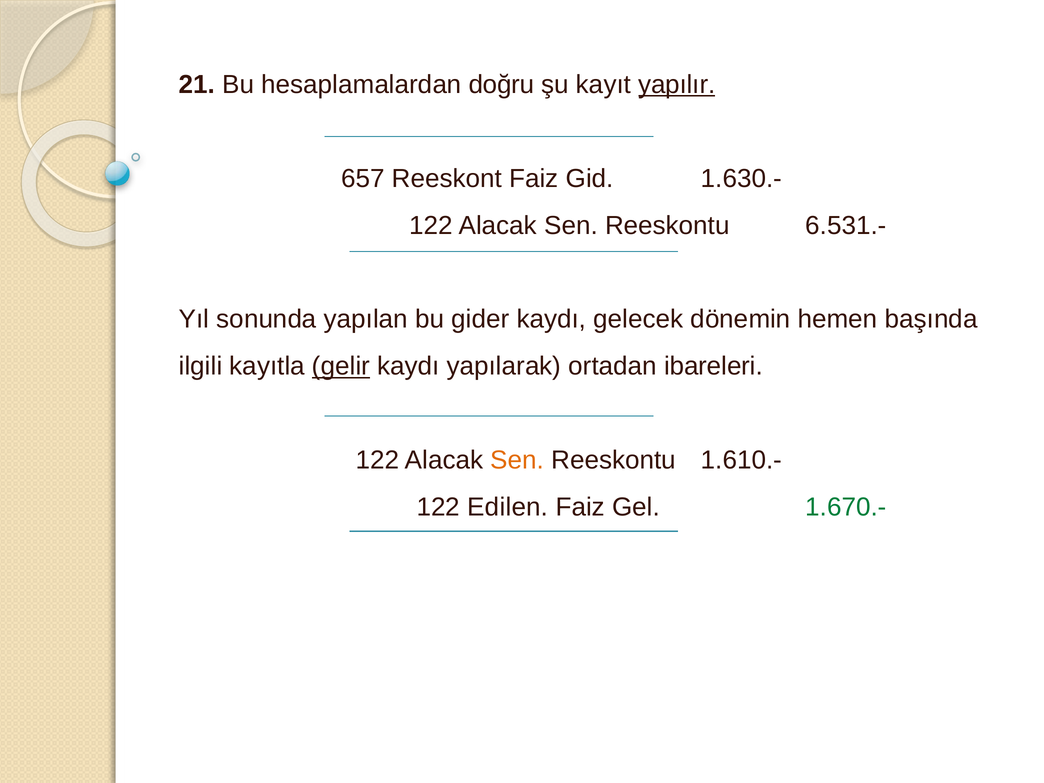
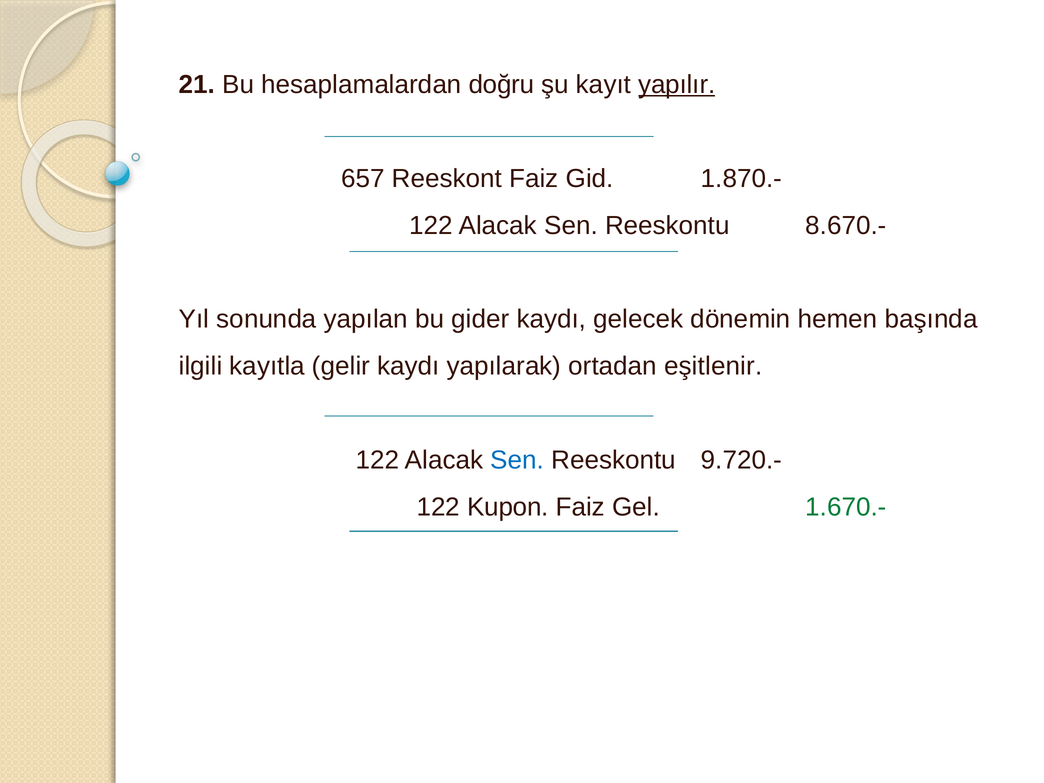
1.630.-: 1.630.- -> 1.870.- (741, 178)
6.531.-: 6.531.- -> 8.670.- (846, 225)
gelir underline: present -> none (341, 366)
ibareleri: ibareleri -> eşitlenir (713, 366)
Sen colour: orange -> blue (517, 460)
1.610.-: 1.610.- -> 9.720.- (741, 460)
Edilen: Edilen -> Kupon (508, 507)
